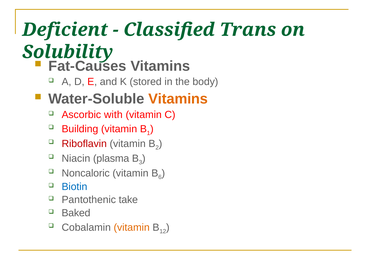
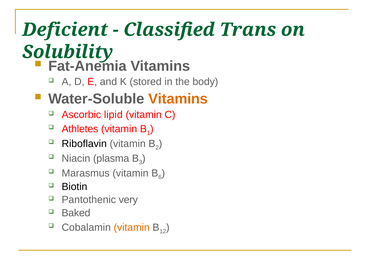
Fat-Causes: Fat-Causes -> Fat-Anemia (87, 66)
with: with -> lipid (113, 114)
Building: Building -> Athletes (80, 129)
Riboflavin colour: red -> black (84, 143)
Noncaloric: Noncaloric -> Marasmus (86, 173)
Biotin colour: blue -> black (74, 186)
take: take -> very (128, 199)
